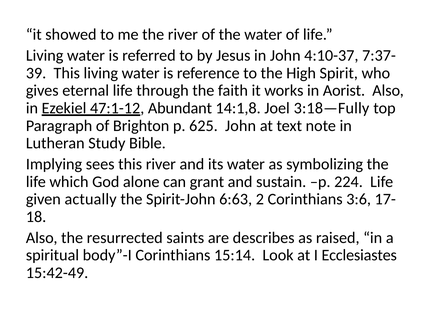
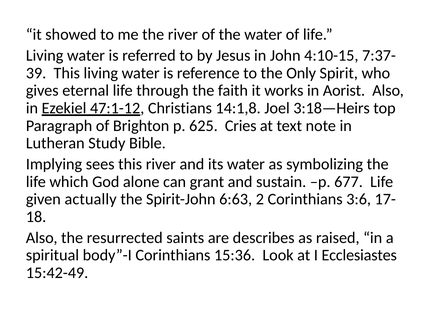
4:10-37: 4:10-37 -> 4:10-15 (331, 55)
High: High -> Only (301, 73)
Abundant: Abundant -> Christians (180, 108)
3:18—Fully: 3:18—Fully -> 3:18—Heirs (332, 108)
625 John: John -> Cries (241, 125)
224: 224 -> 677 (349, 181)
15:14: 15:14 -> 15:36 (235, 255)
